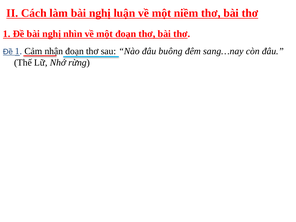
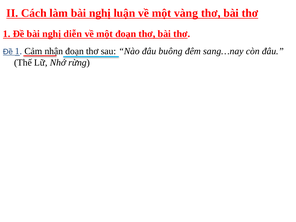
niềm: niềm -> vàng (186, 13)
nhìn: nhìn -> diễn (73, 34)
